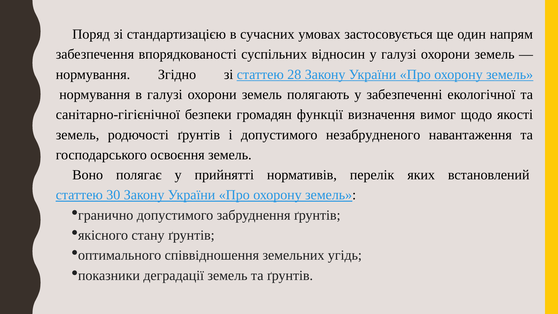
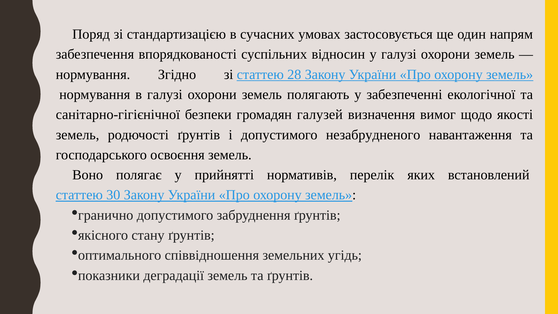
функції: функції -> галузей (320, 115)
